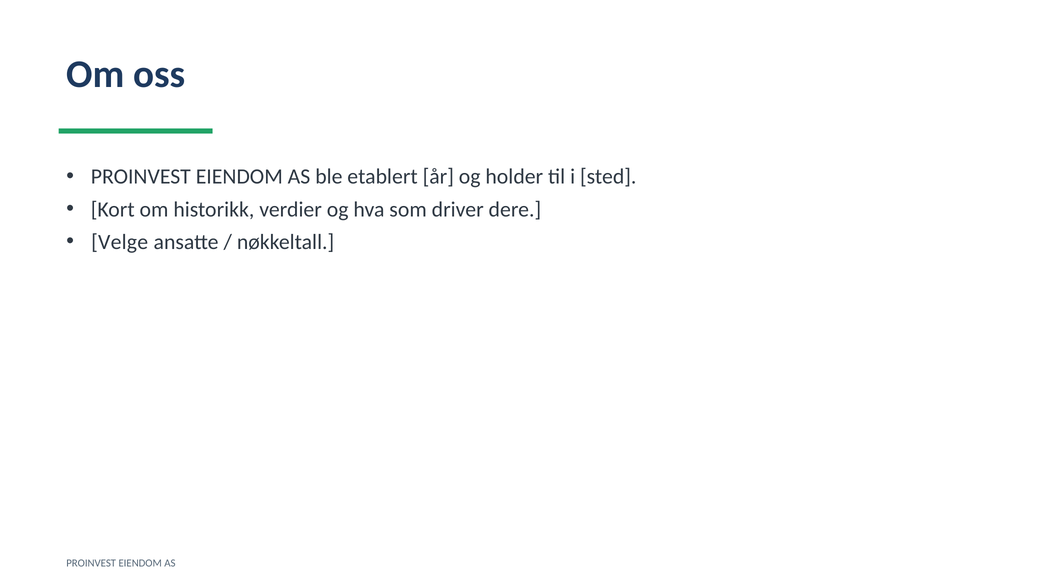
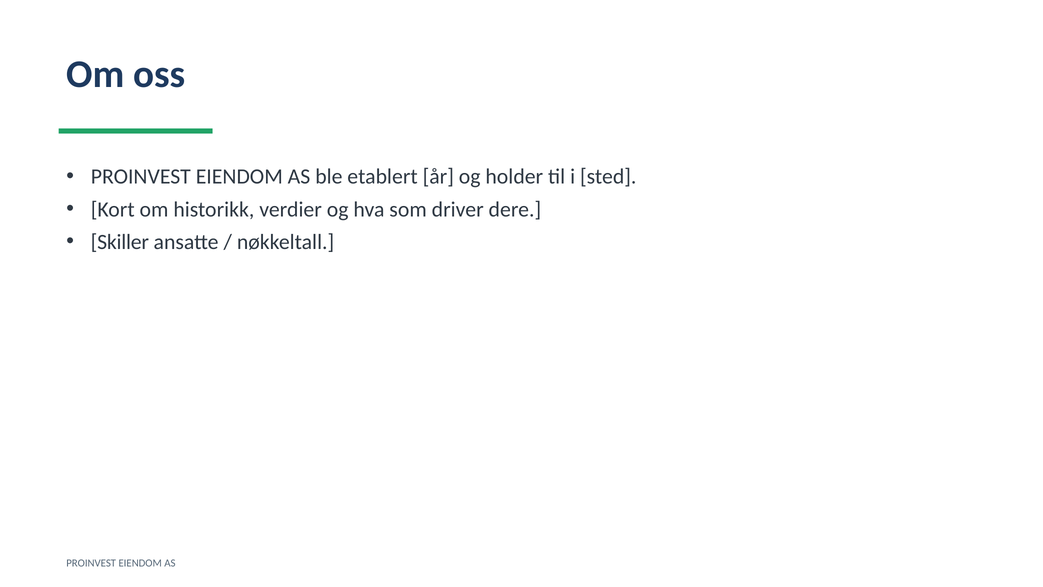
Velge: Velge -> Skiller (120, 242)
